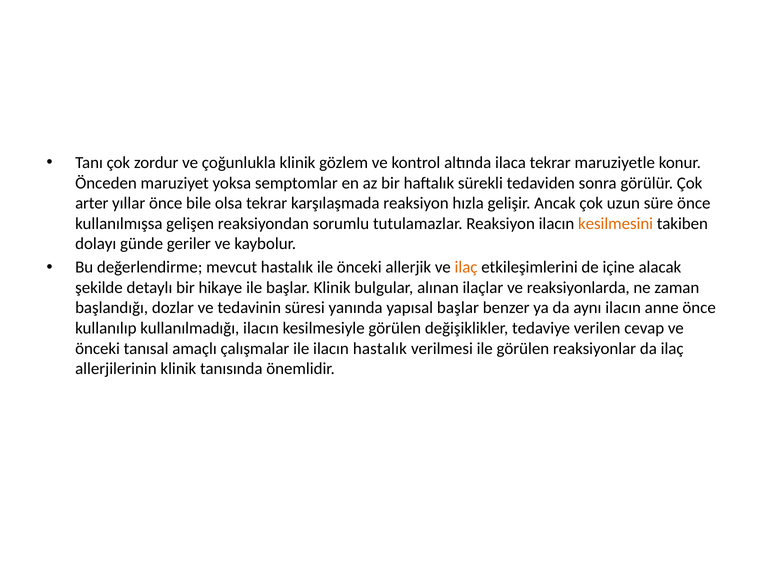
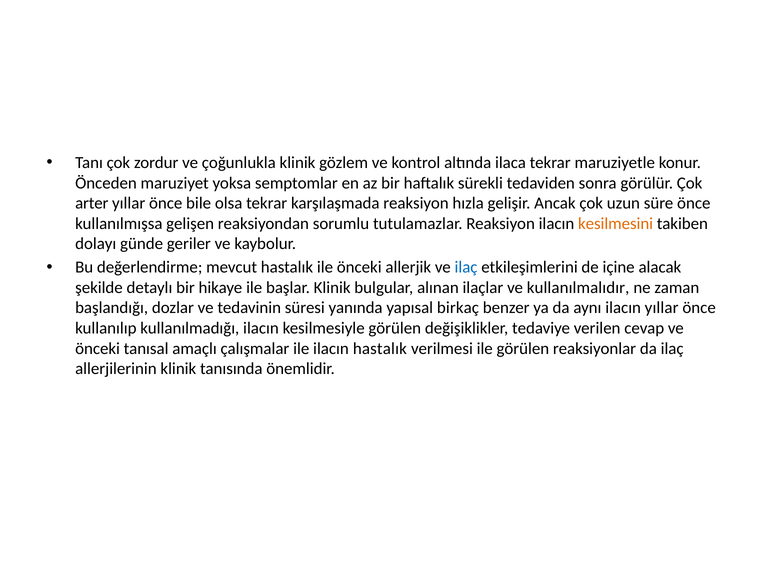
ilaç colour: orange -> blue (466, 268)
reaksiyonlarda: reaksiyonlarda -> kullanılmalıdır (578, 288)
yapısal başlar: başlar -> birkaç (458, 308)
ilacın anne: anne -> yıllar (662, 308)
